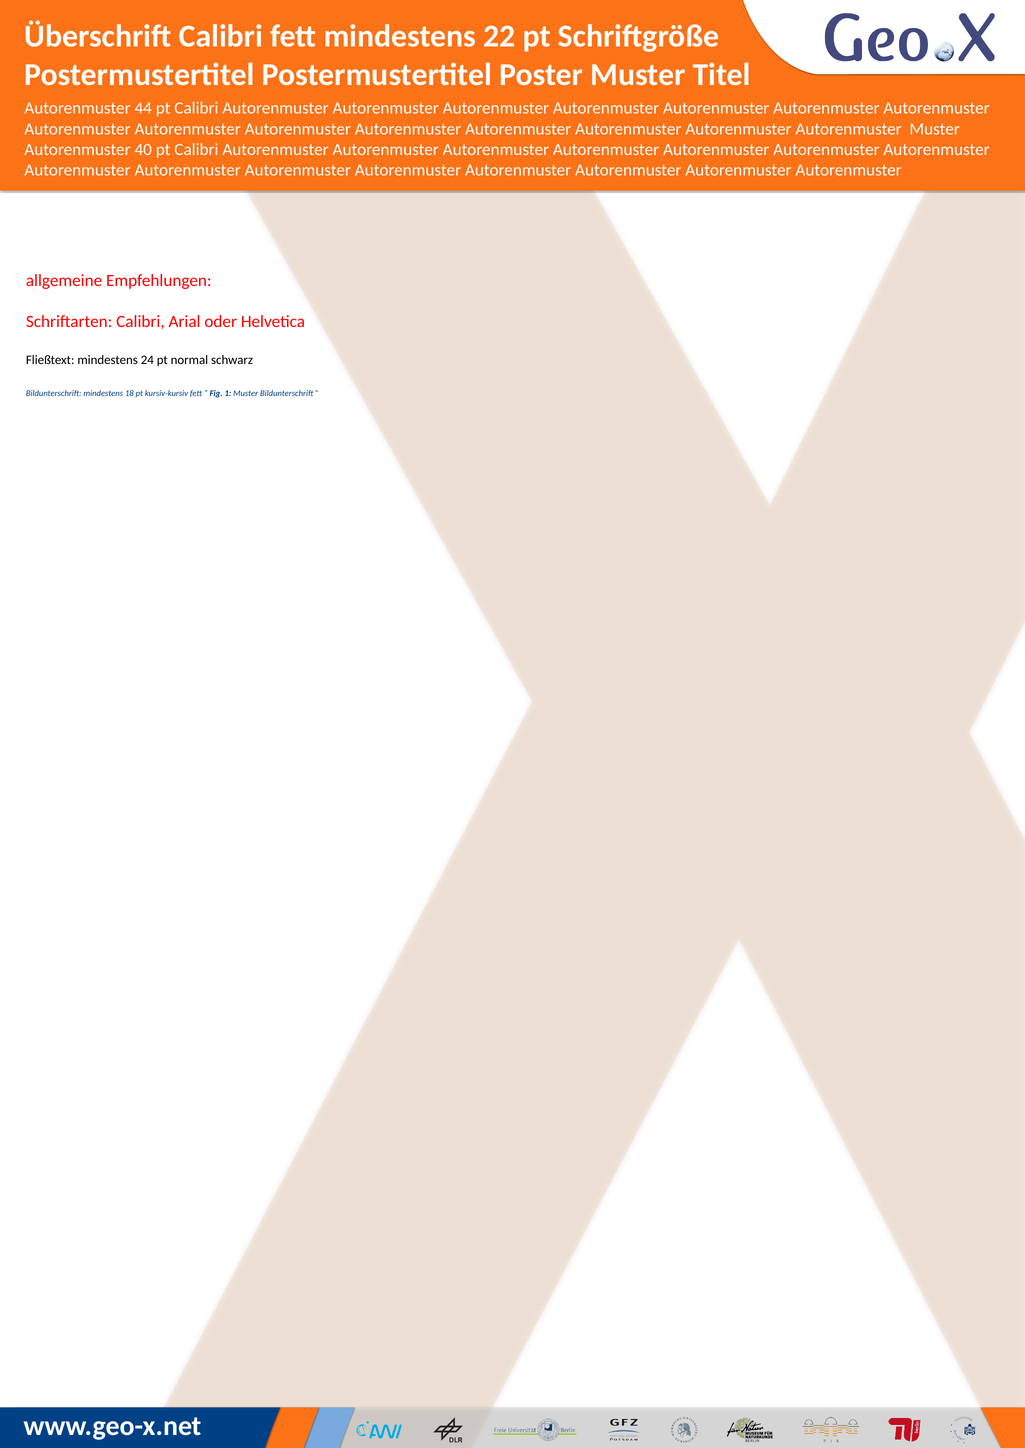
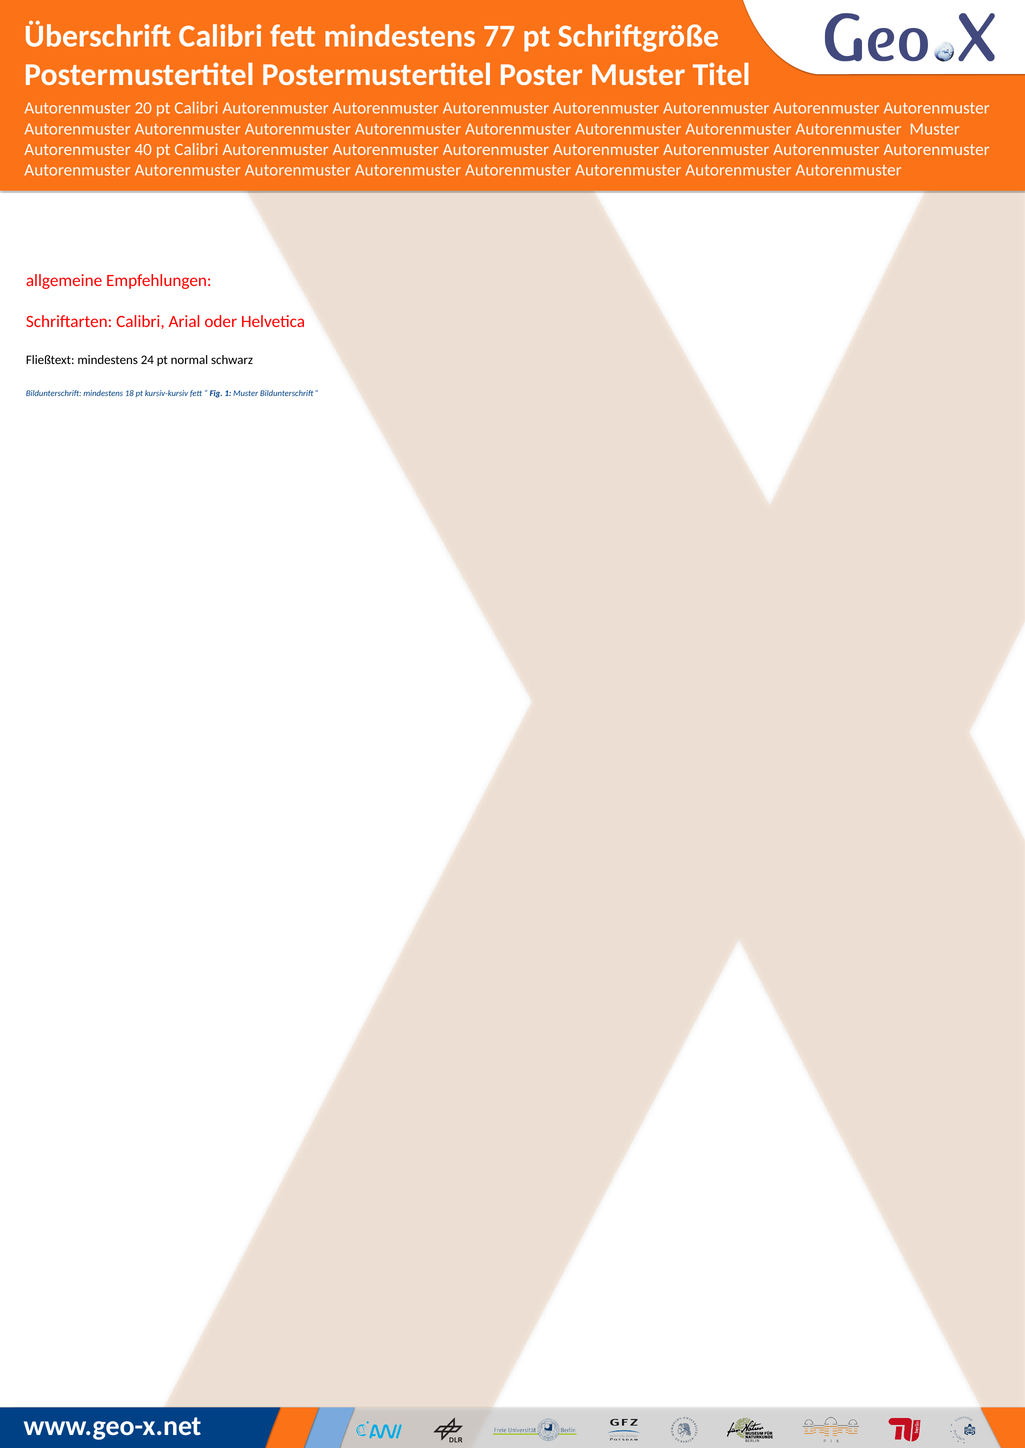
22: 22 -> 77 (499, 36)
44: 44 -> 20 (143, 108)
